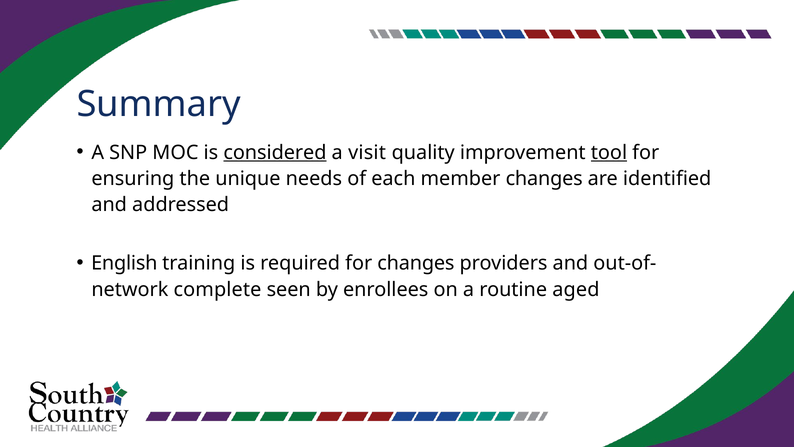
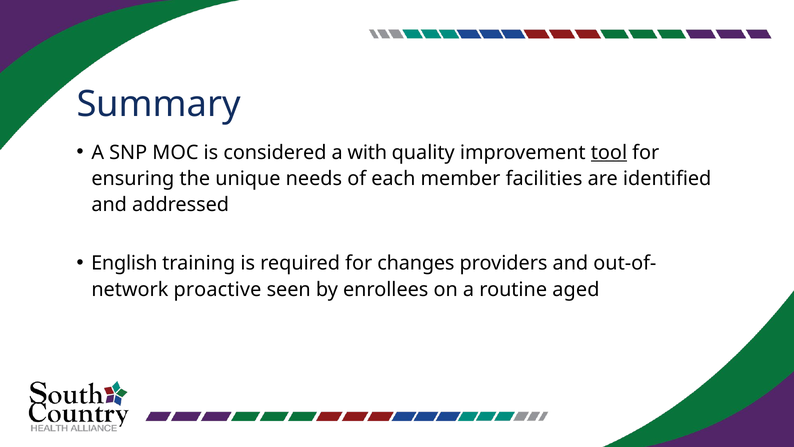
considered underline: present -> none (275, 152)
visit: visit -> with (367, 152)
member changes: changes -> facilities (544, 179)
complete: complete -> proactive (217, 289)
